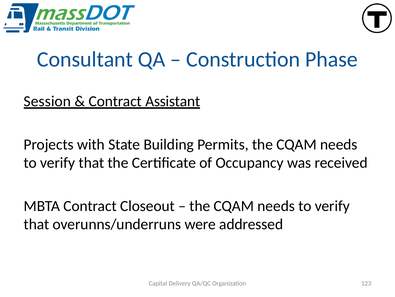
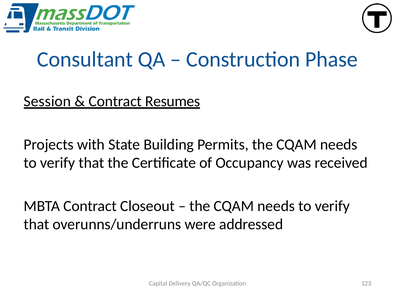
Assistant: Assistant -> Resumes (173, 101)
